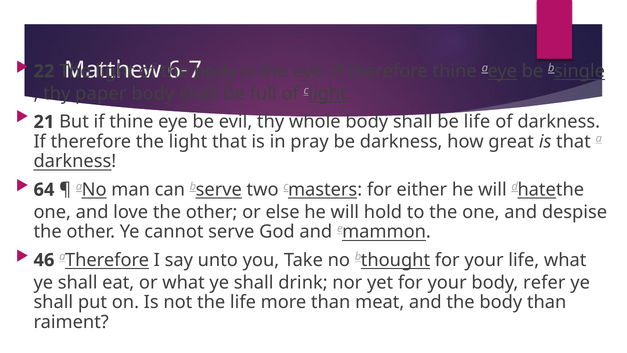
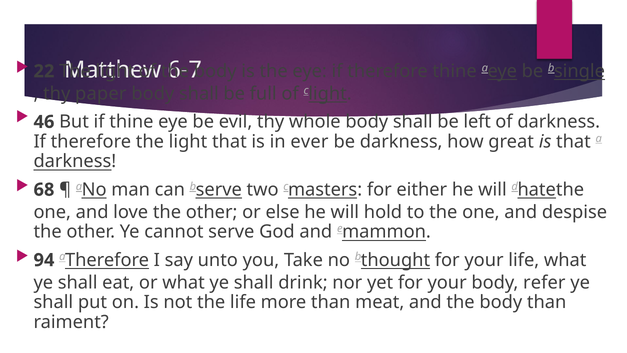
21: 21 -> 46 (44, 122)
be life: life -> left (477, 122)
pray: pray -> ever (310, 142)
64: 64 -> 68 (44, 190)
46: 46 -> 94 (44, 260)
